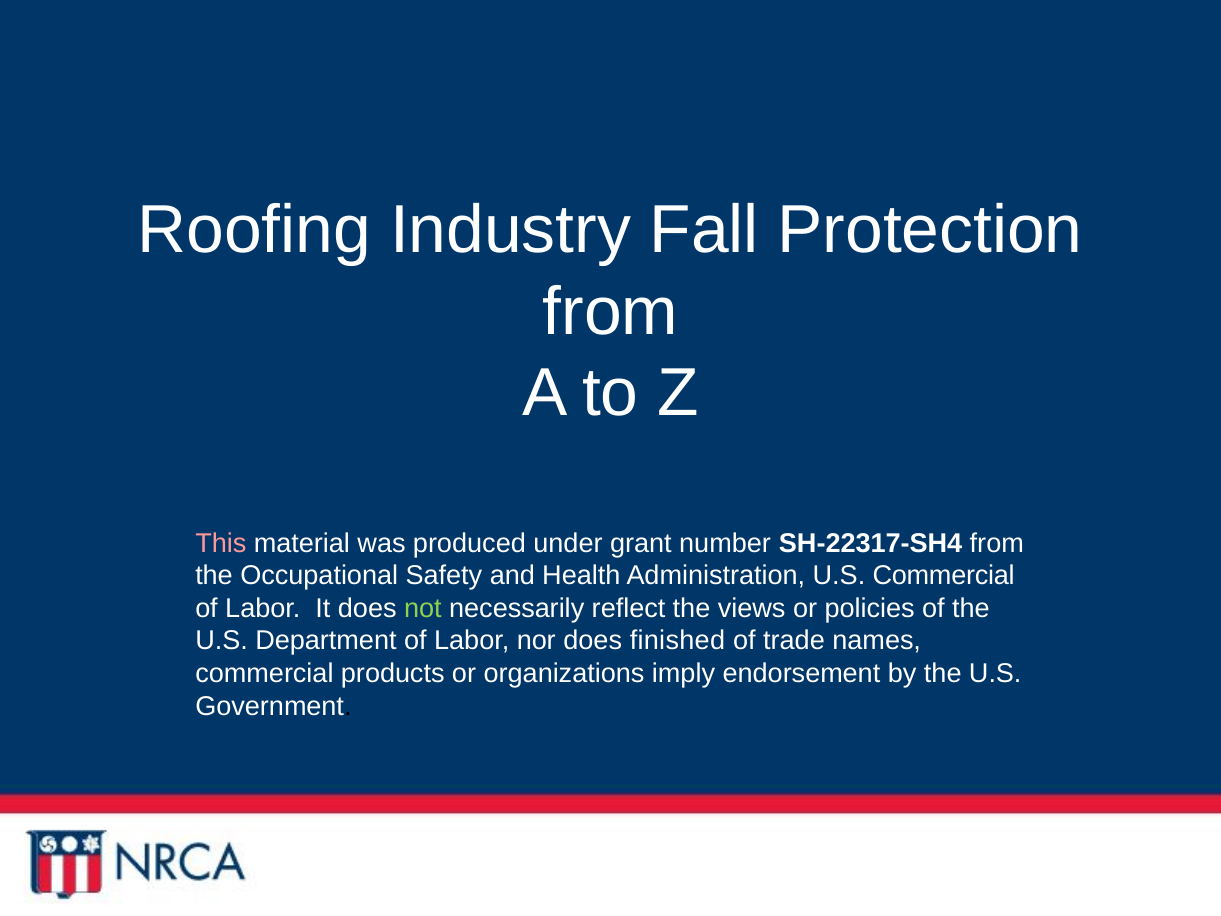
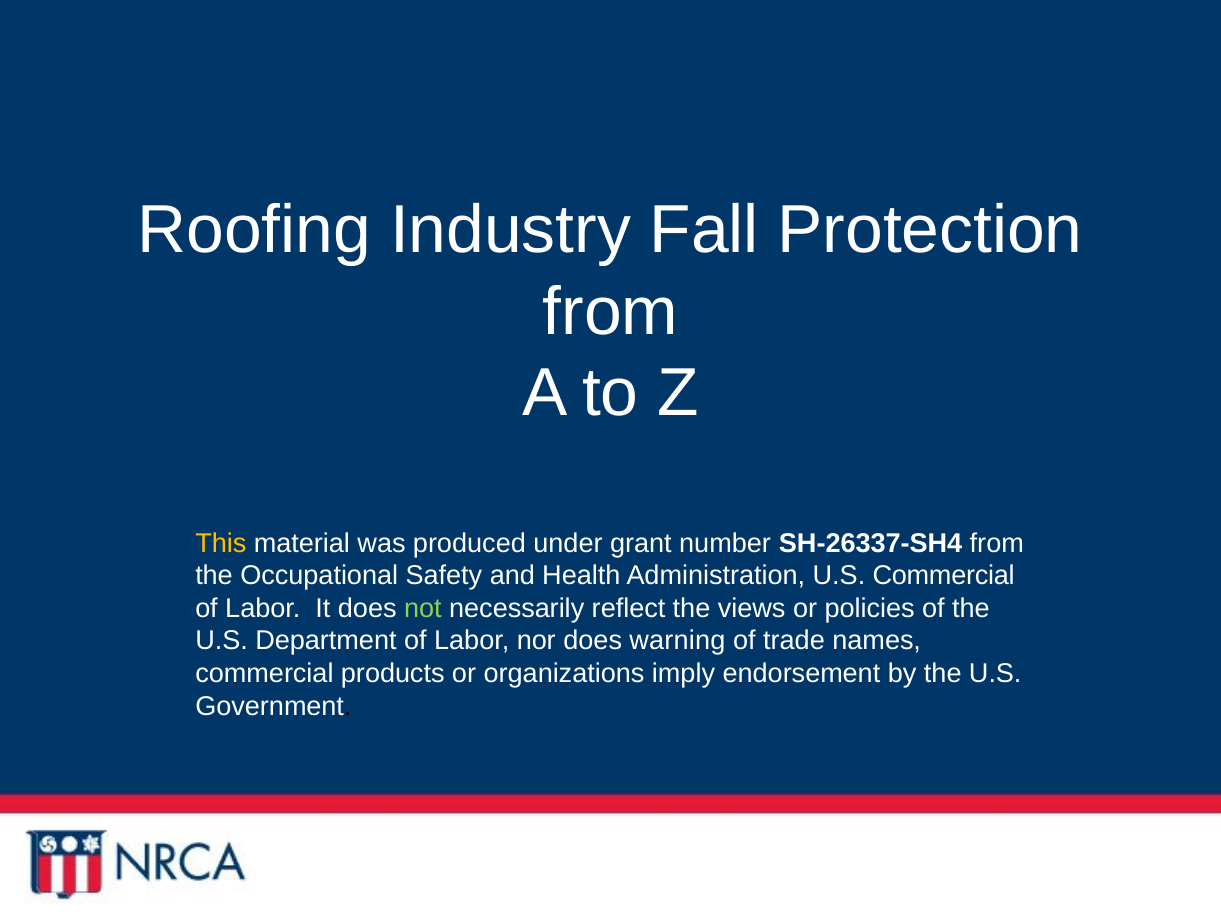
This colour: pink -> yellow (221, 543)
SH-22317-SH4: SH-22317-SH4 -> SH-26337-SH4 (871, 543)
finished: finished -> warning (677, 641)
